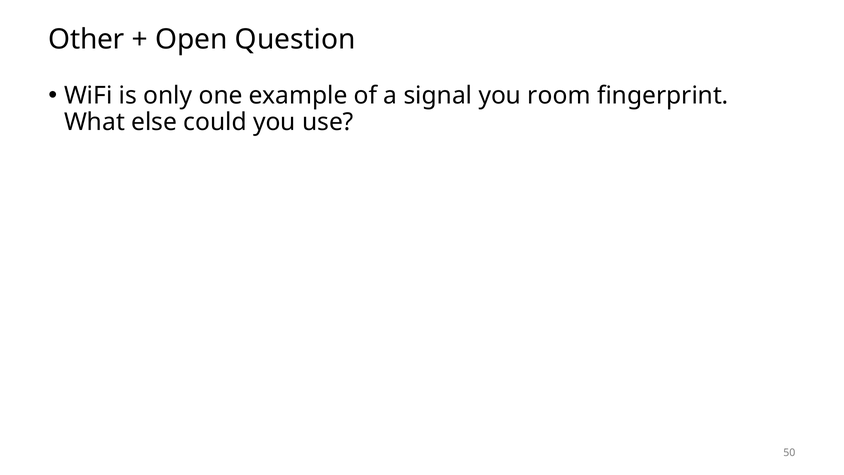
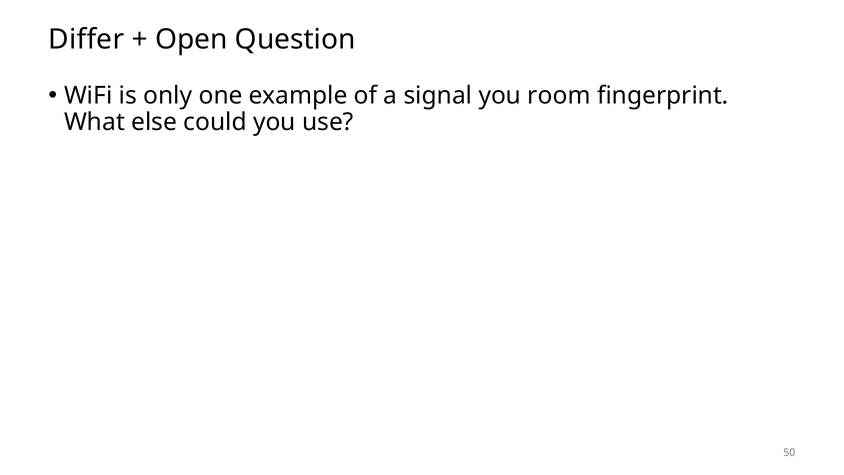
Other: Other -> Differ (86, 39)
